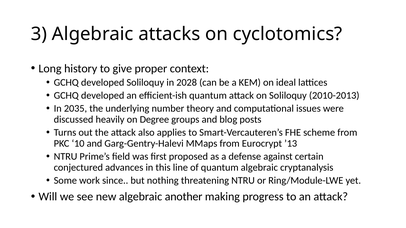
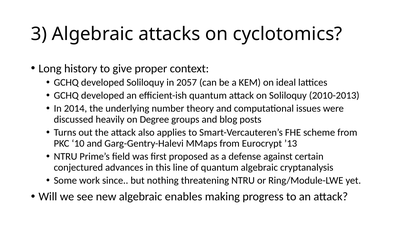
2028: 2028 -> 2057 (187, 83)
2035: 2035 -> 2014 (76, 109)
another: another -> enables (184, 197)
